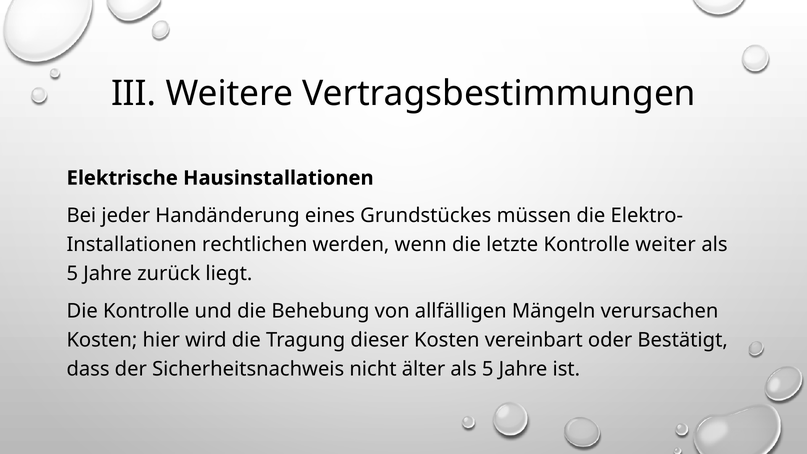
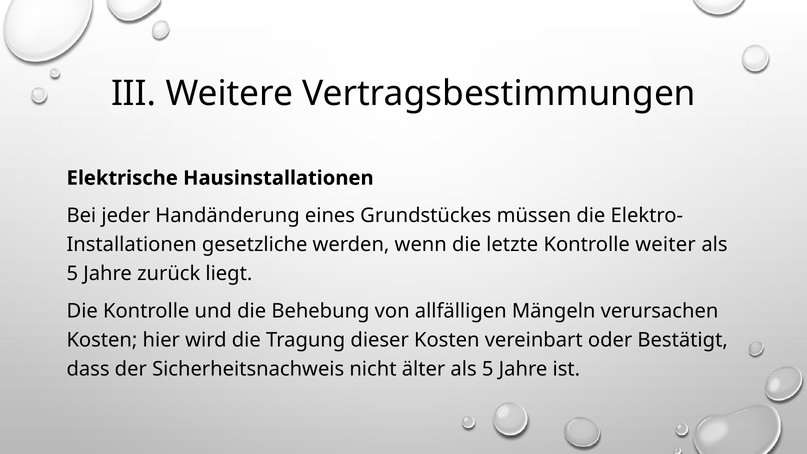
rechtlichen: rechtlichen -> gesetzliche (255, 245)
